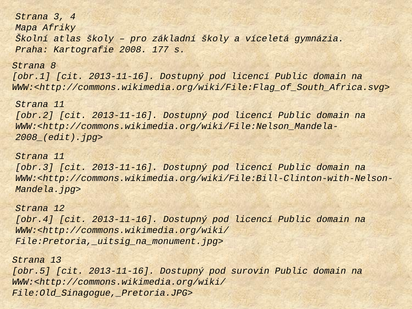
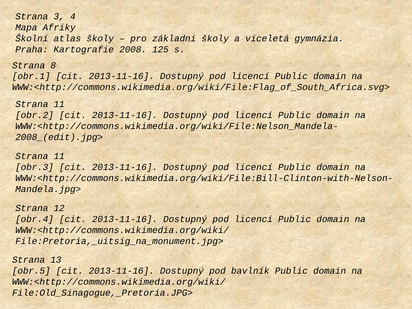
177: 177 -> 125 (160, 50)
surovin: surovin -> bavlník (250, 271)
